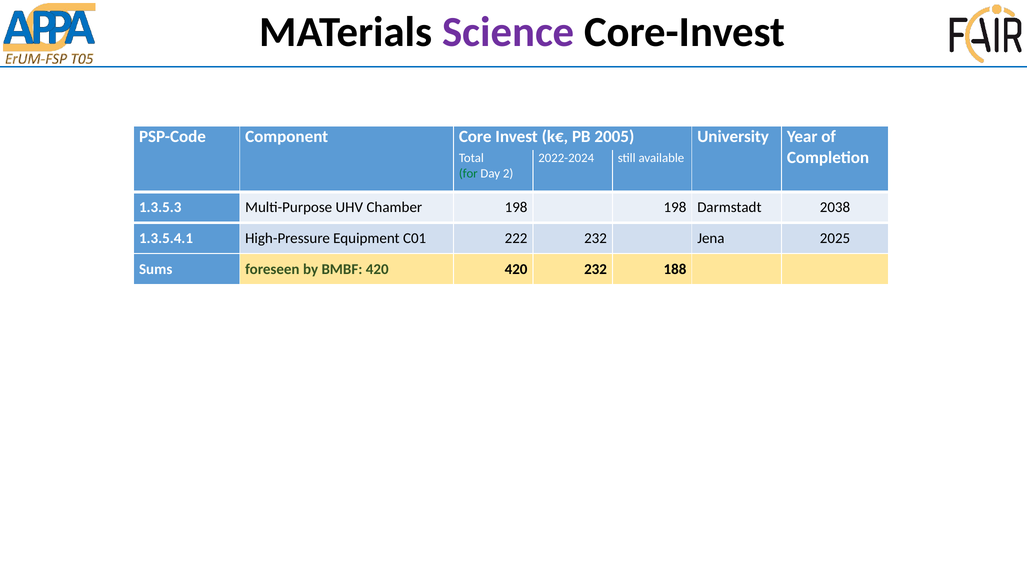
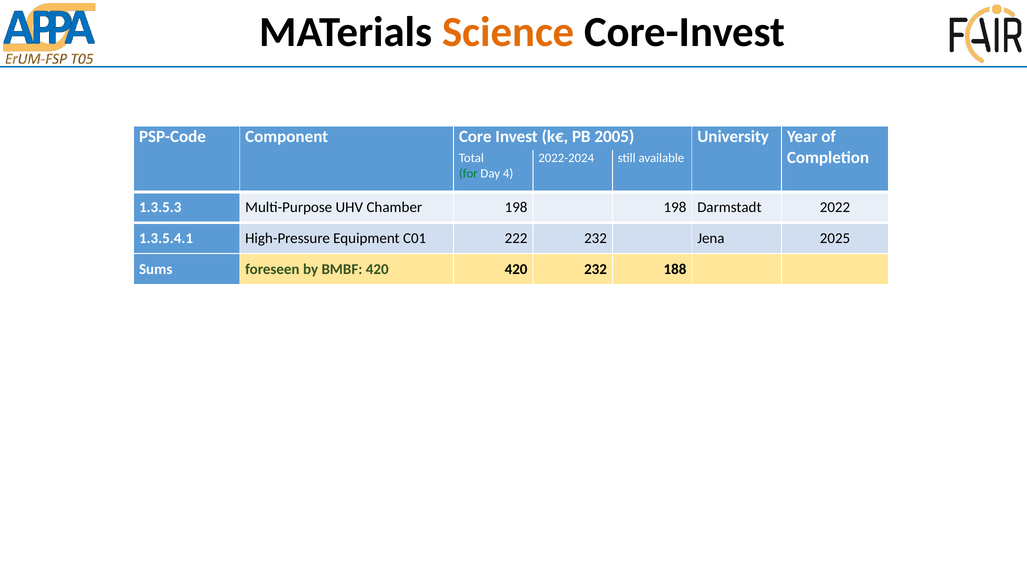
Science colour: purple -> orange (508, 32)
2: 2 -> 4 (508, 174)
2038: 2038 -> 2022 (835, 207)
